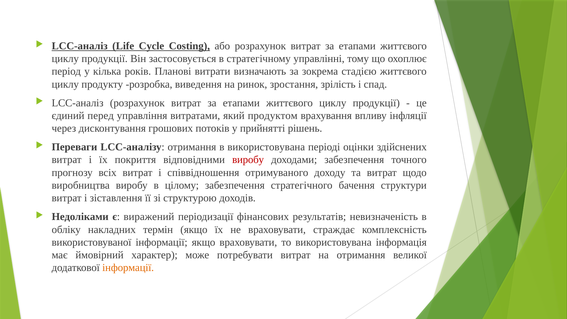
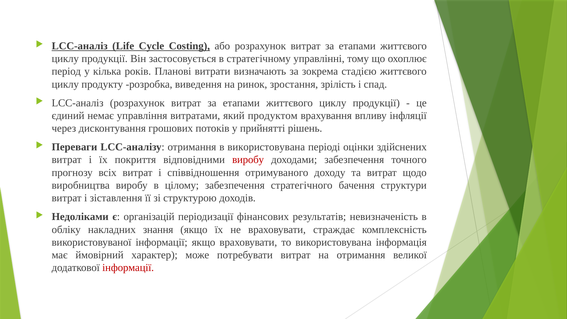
перед: перед -> немає (101, 116)
виражений: виражений -> організацій (149, 217)
термін: термін -> знання (158, 229)
інформації colour: orange -> red (128, 268)
